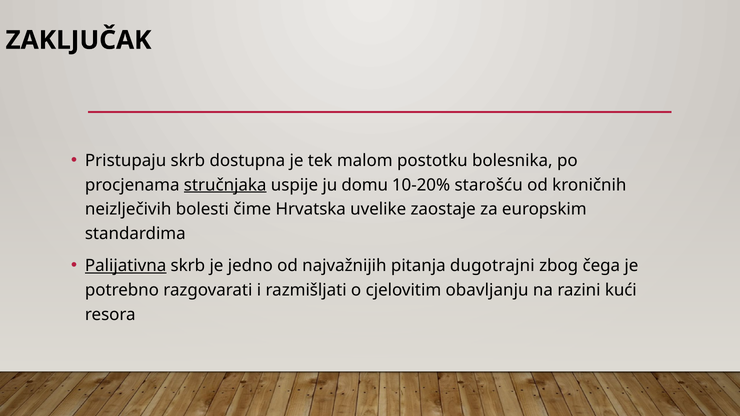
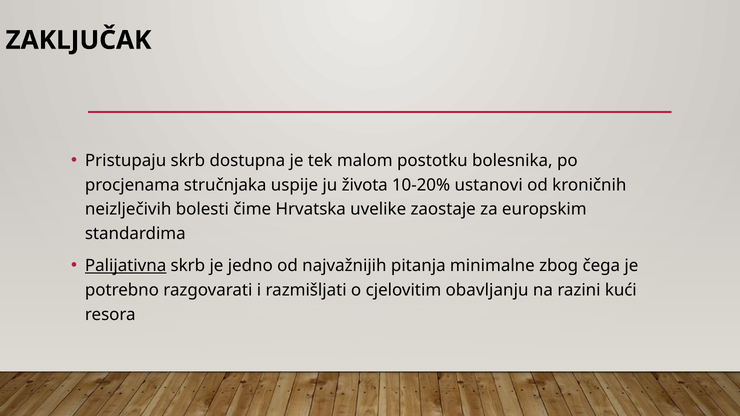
stručnjaka underline: present -> none (225, 185)
domu: domu -> života (365, 185)
starošću: starošću -> ustanovi (489, 185)
dugotrajni: dugotrajni -> minimalne (492, 266)
